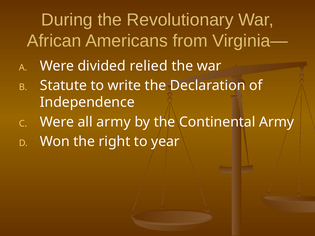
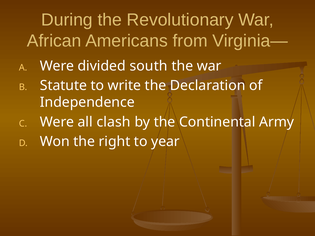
relied: relied -> south (149, 66)
all army: army -> clash (114, 122)
